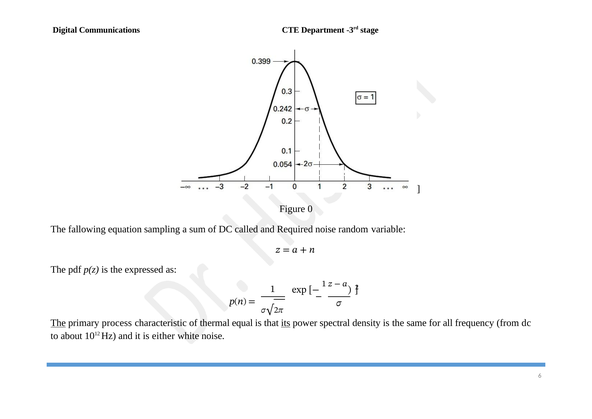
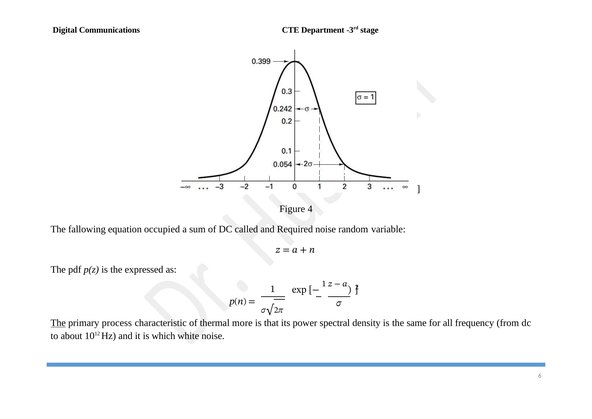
0: 0 -> 4 (310, 209)
sampling: sampling -> occupied (162, 229)
equal: equal -> more (242, 323)
its underline: present -> none (286, 323)
either: either -> which (164, 336)
